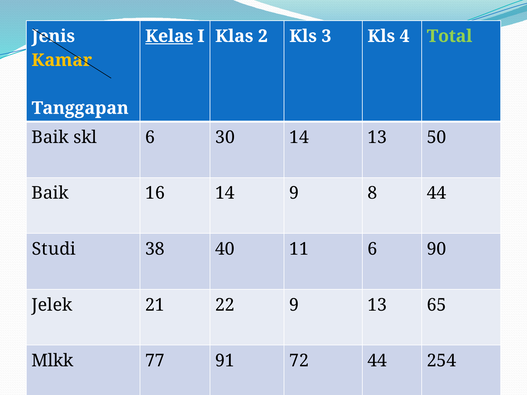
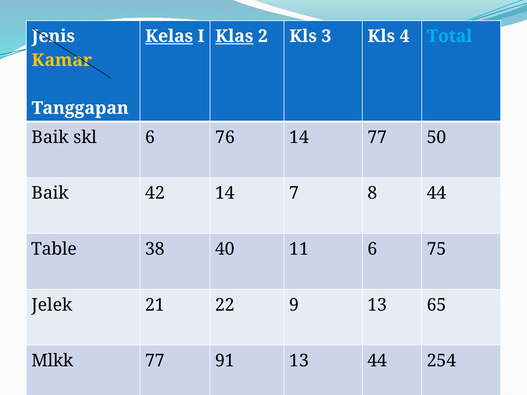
Klas underline: none -> present (234, 36)
Total colour: light green -> light blue (450, 36)
30: 30 -> 76 (225, 137)
14 13: 13 -> 77 (377, 137)
16: 16 -> 42 (155, 193)
14 9: 9 -> 7 (294, 193)
Studi: Studi -> Table (54, 249)
90: 90 -> 75 (437, 249)
91 72: 72 -> 13 (299, 361)
